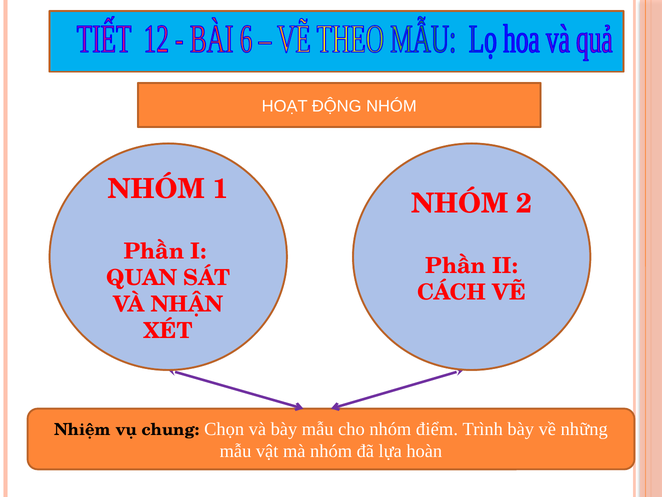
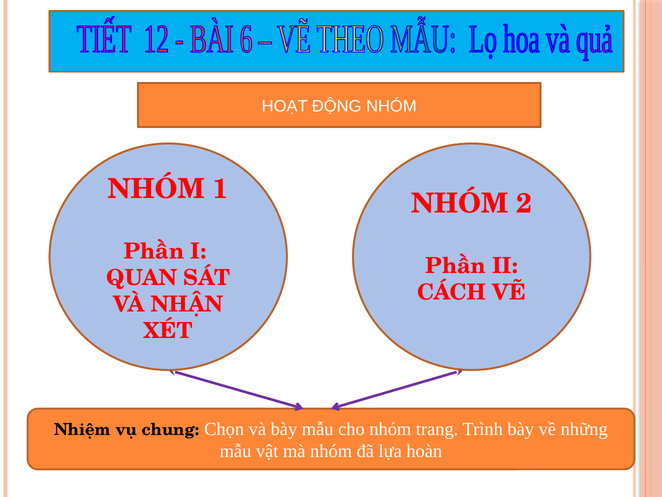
điểm: điểm -> trang (437, 429)
